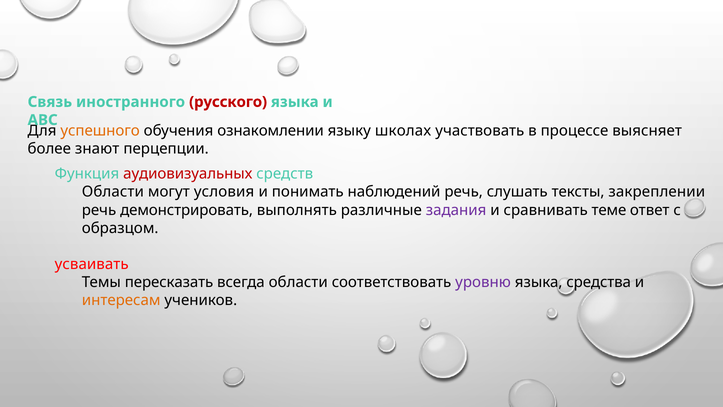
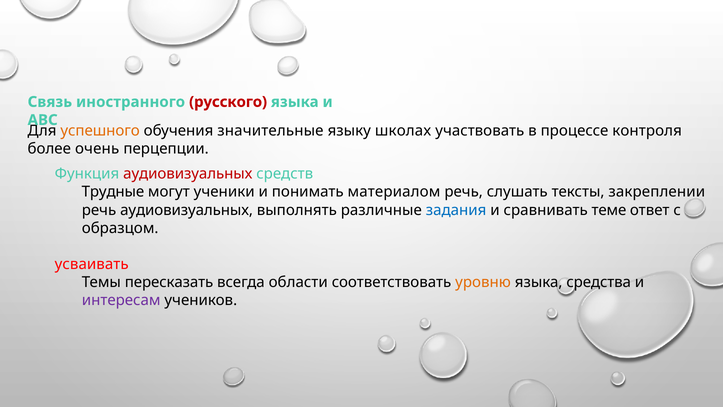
ознакомлении: ознакомлении -> значительные (270, 130)
выясняет: выясняет -> контроля (647, 130)
знают: знают -> очень (97, 149)
Области: Области -> Трудные (113, 192)
условия: условия -> ученики (224, 192)
наблюдений: наблюдений -> материалом (394, 192)
речь демонстрировать: демонстрировать -> аудиовизуальных (187, 210)
задания colour: purple -> blue (456, 210)
уровню colour: purple -> orange (483, 282)
интересам colour: orange -> purple (121, 300)
